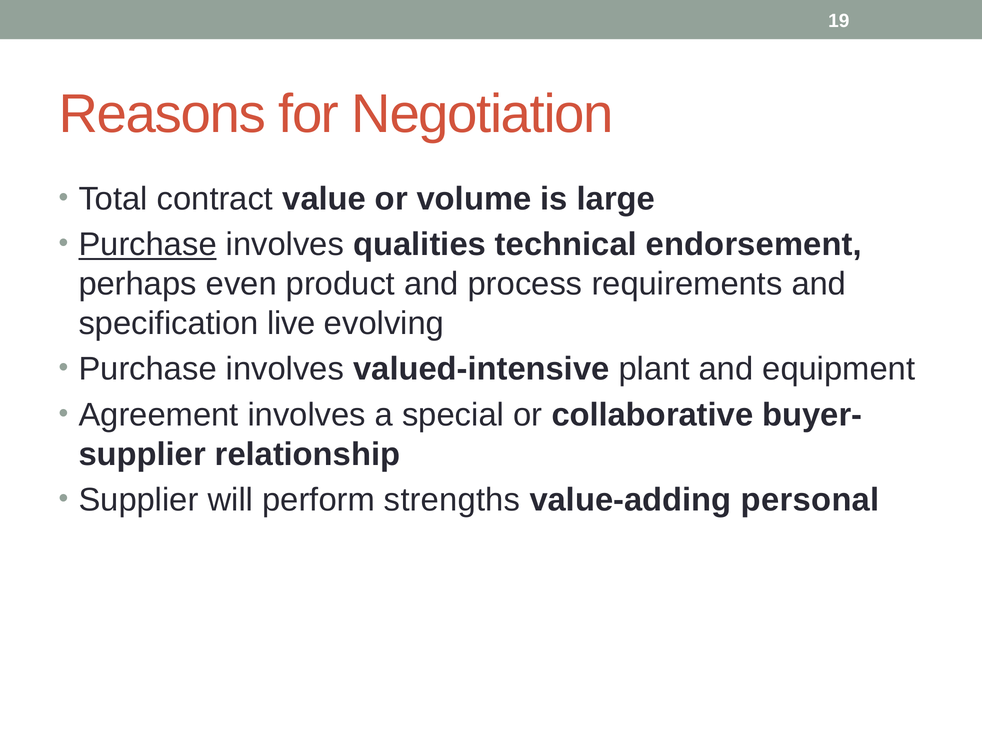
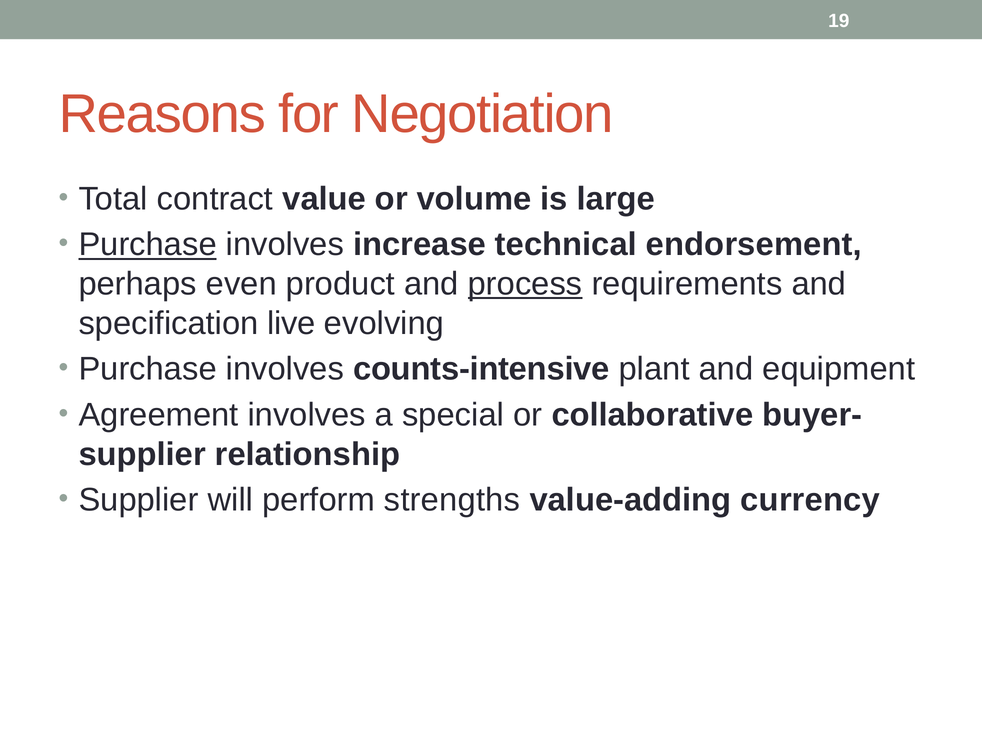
qualities: qualities -> increase (420, 245)
process underline: none -> present (525, 284)
valued-intensive: valued-intensive -> counts-intensive (481, 369)
personal: personal -> currency (810, 500)
